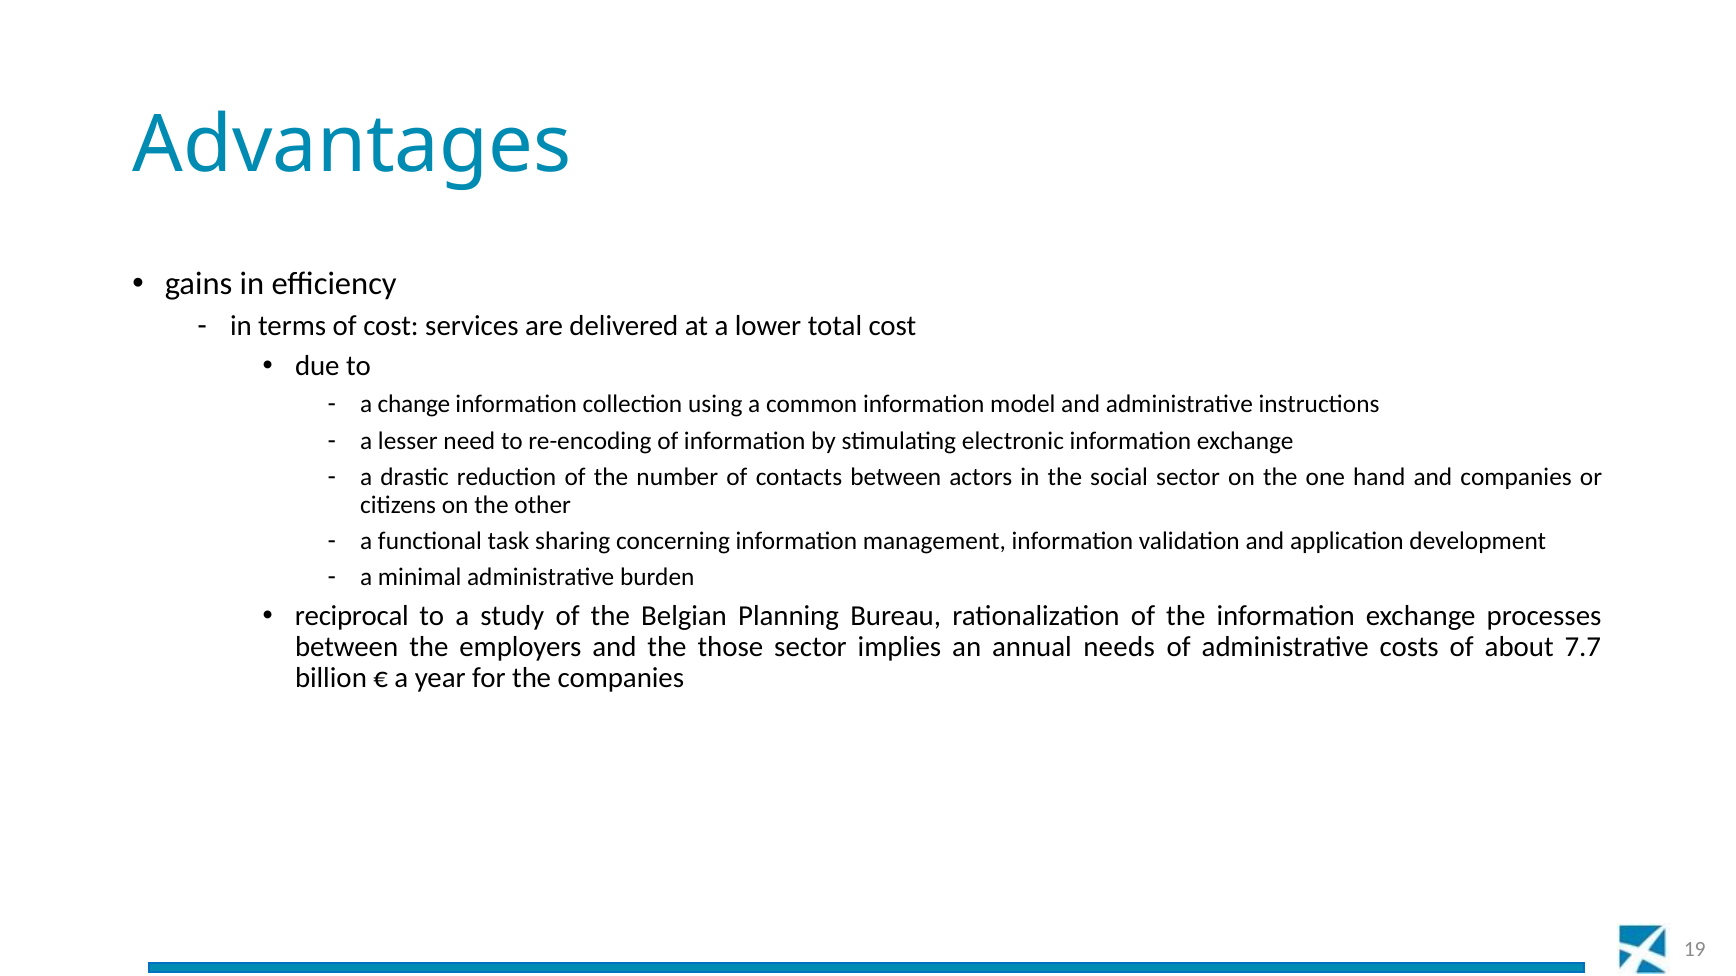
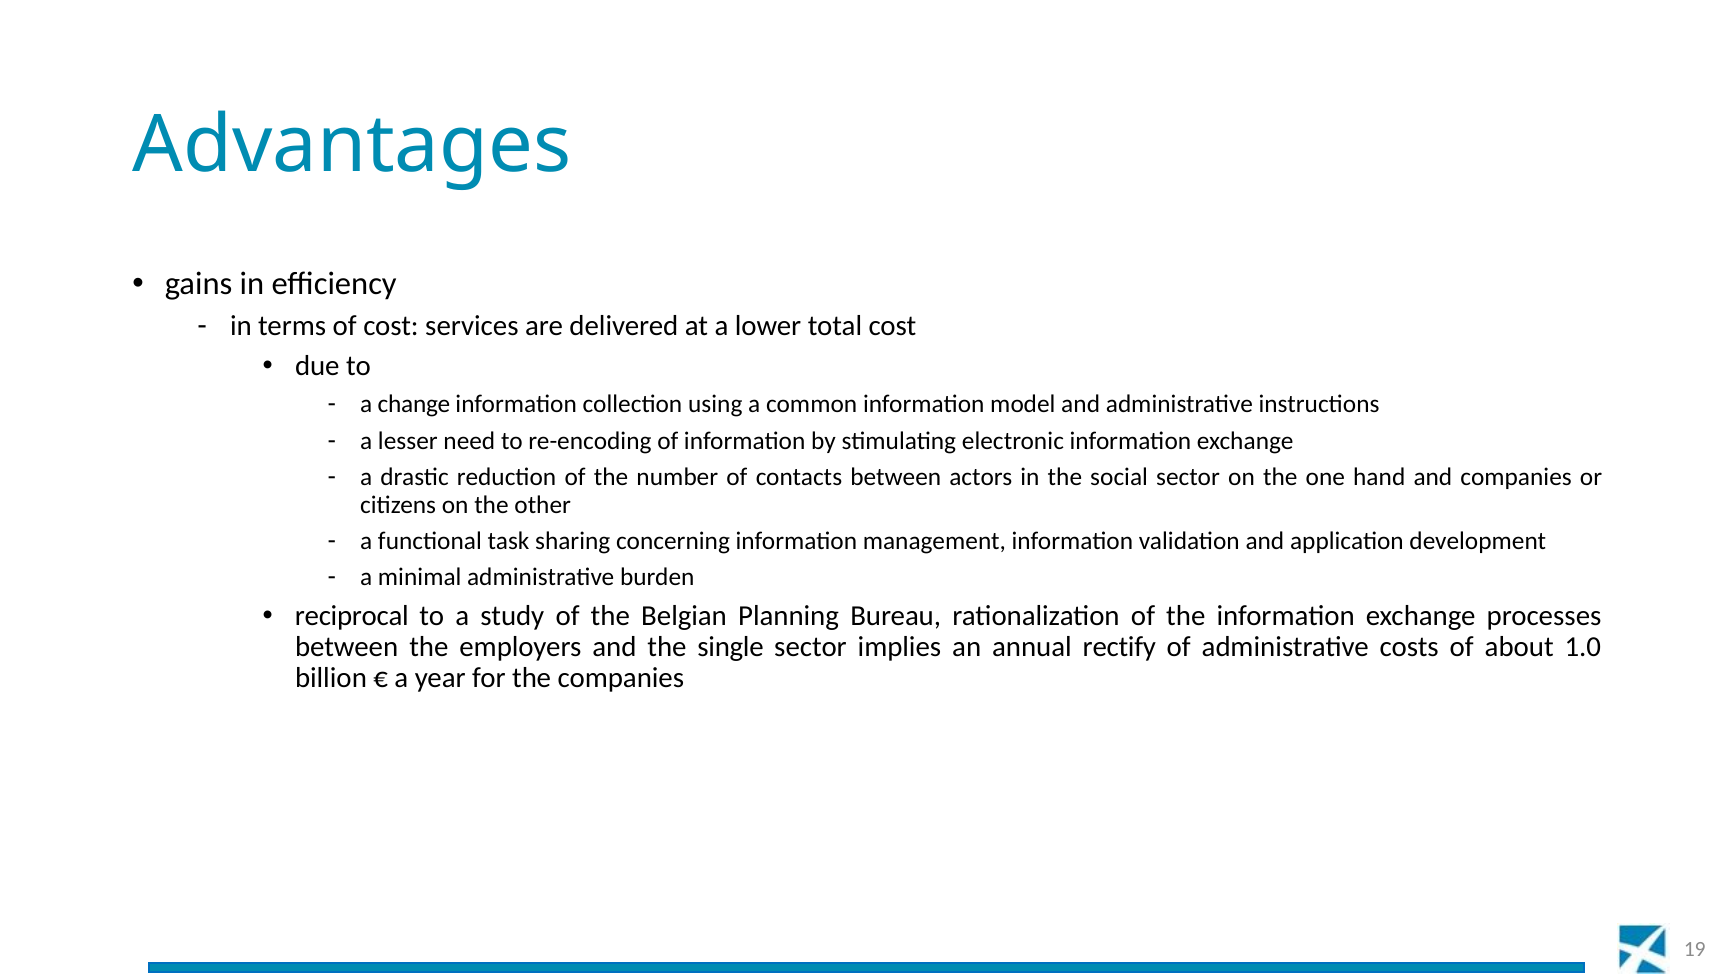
those: those -> single (731, 647)
needs: needs -> rectify (1119, 647)
7.7: 7.7 -> 1.0 (1583, 647)
